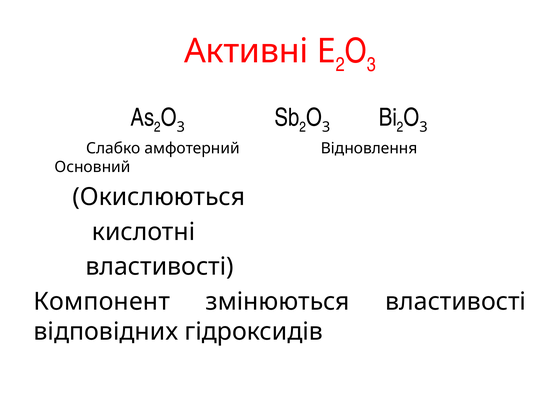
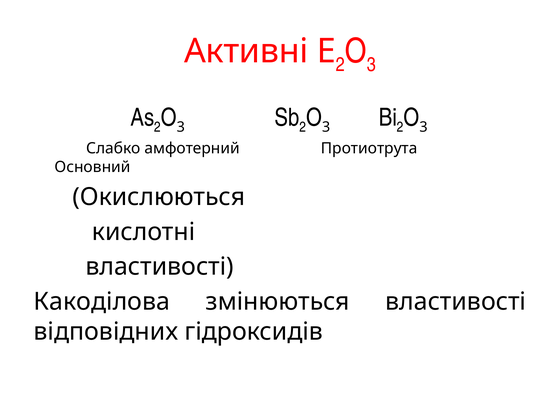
Відновлення: Відновлення -> Протиотрута (369, 148)
Компонент: Компонент -> Какодiлова (102, 302)
